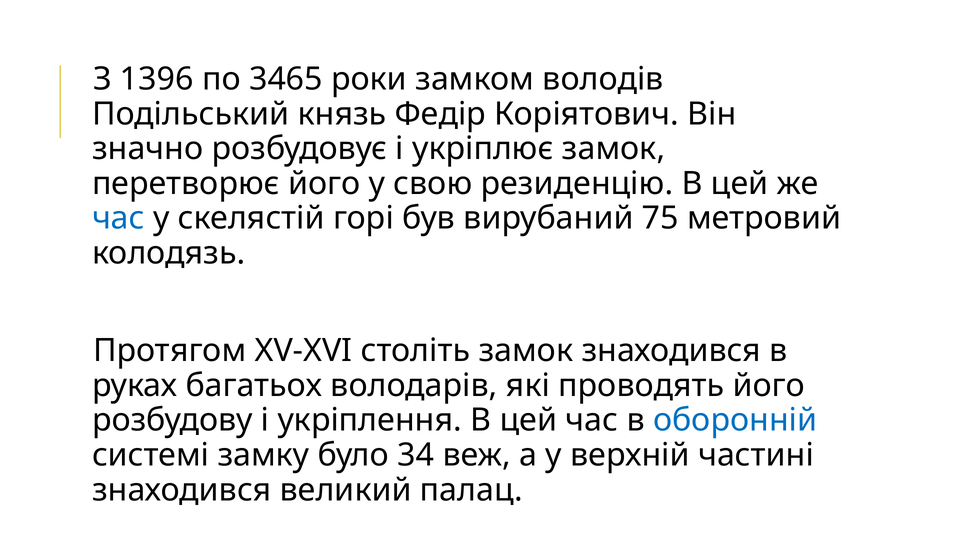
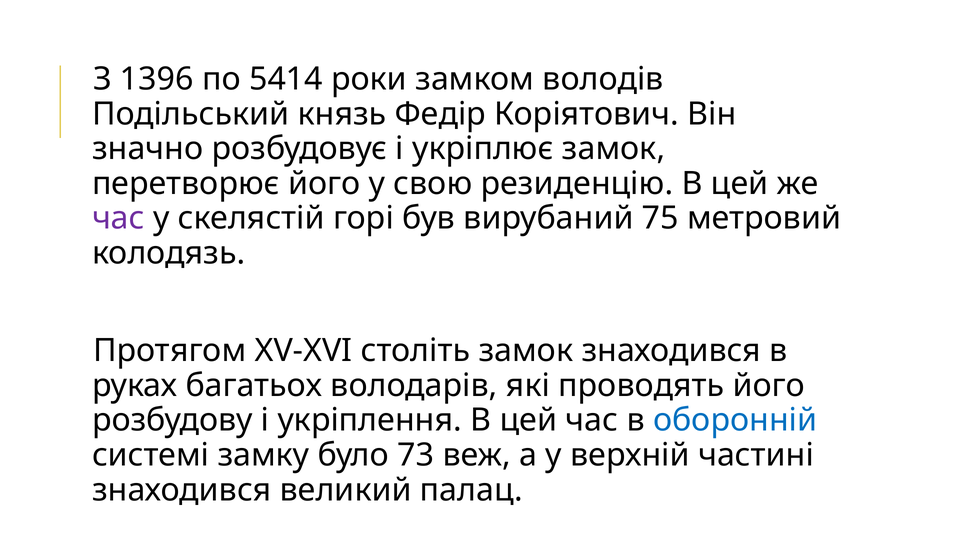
3465: 3465 -> 5414 (286, 79)
час colour: blue -> purple (118, 218)
34: 34 -> 73 (416, 455)
